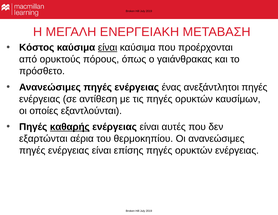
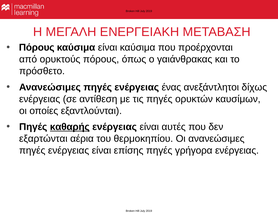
Κόστος: Κόστος -> Πόρους (37, 47)
είναι underline: present -> none (108, 47)
ανεξάντλητοι πηγές: πηγές -> δίχως (254, 87)
επίσης πηγές ορυκτών: ορυκτών -> γρήγορα (194, 150)
